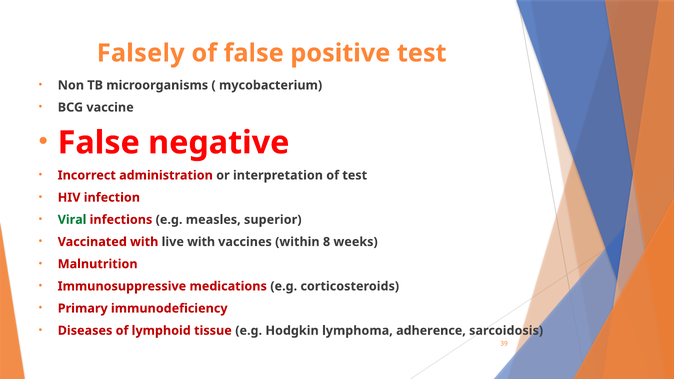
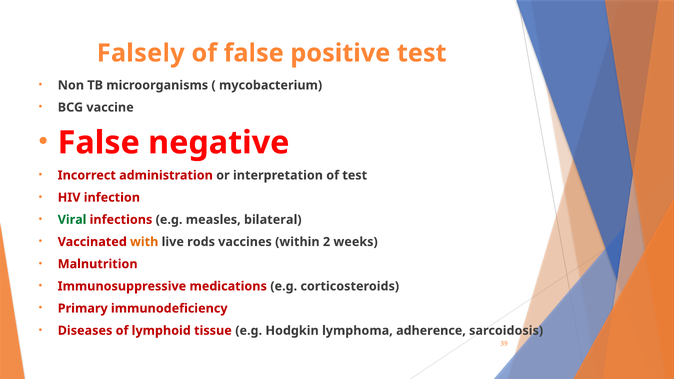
superior: superior -> bilateral (273, 220)
with colour: red -> orange (144, 242)
live with: with -> rods (201, 242)
8: 8 -> 2 (327, 242)
